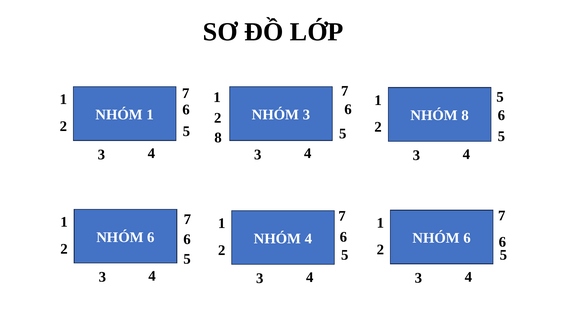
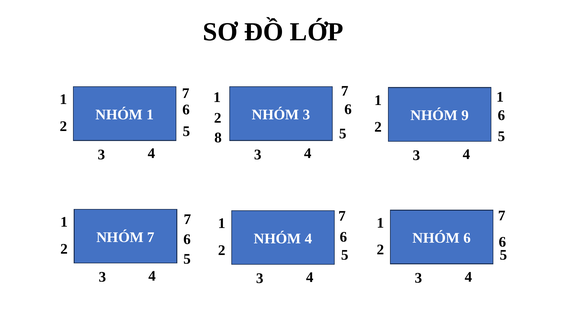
7 7 5: 5 -> 1 (500, 97)
NHÓM 8: 8 -> 9 (465, 115)
6: 6 -> 7 (151, 237)
